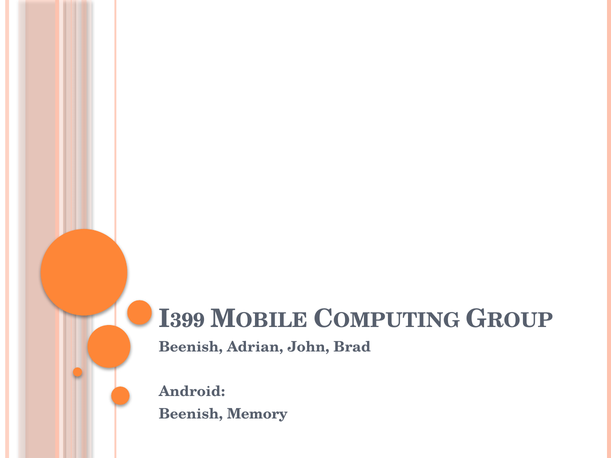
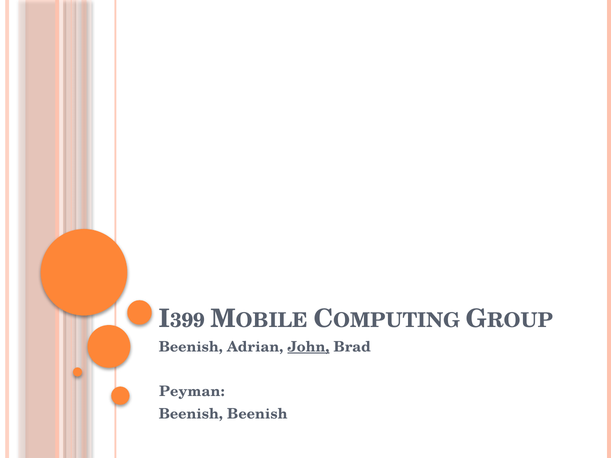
John underline: none -> present (308, 347)
Android: Android -> Peyman (192, 392)
Beenish Memory: Memory -> Beenish (257, 414)
